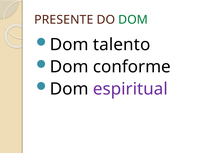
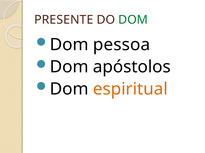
talento: talento -> pessoa (122, 45)
conforme: conforme -> apóstolos (132, 67)
espiritual colour: purple -> orange (130, 89)
